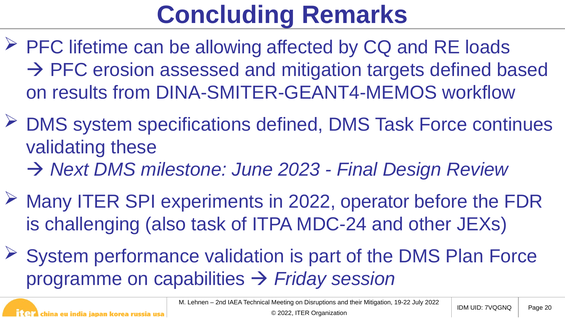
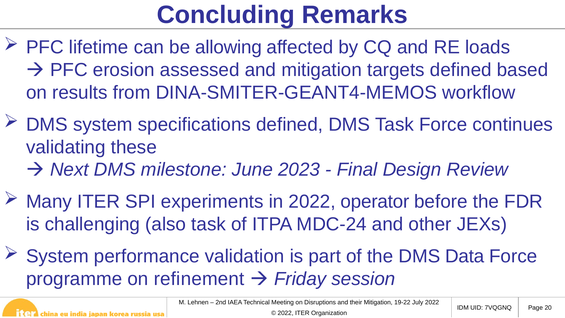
Plan: Plan -> Data (465, 256)
capabilities: capabilities -> refinement (199, 279)
